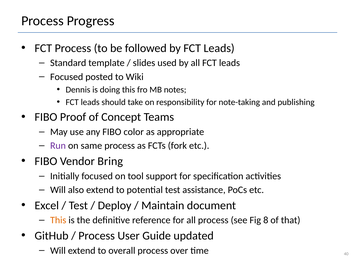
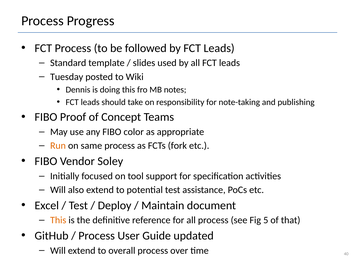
Focused: Focused -> Tuesday (67, 77)
Run colour: purple -> orange (58, 146)
Bring: Bring -> Soley (110, 161)
8: 8 -> 5 (266, 220)
